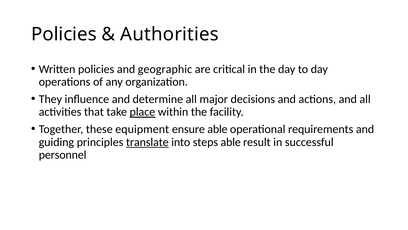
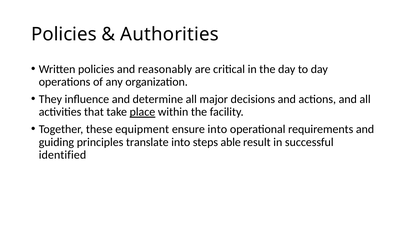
geographic: geographic -> reasonably (165, 69)
ensure able: able -> into (217, 129)
translate underline: present -> none (147, 142)
personnel: personnel -> identified (62, 155)
